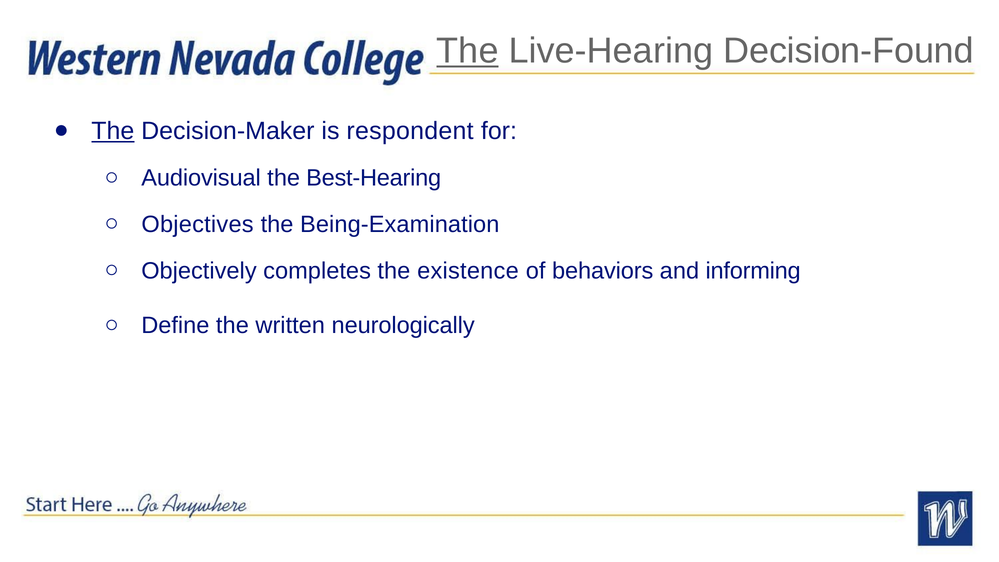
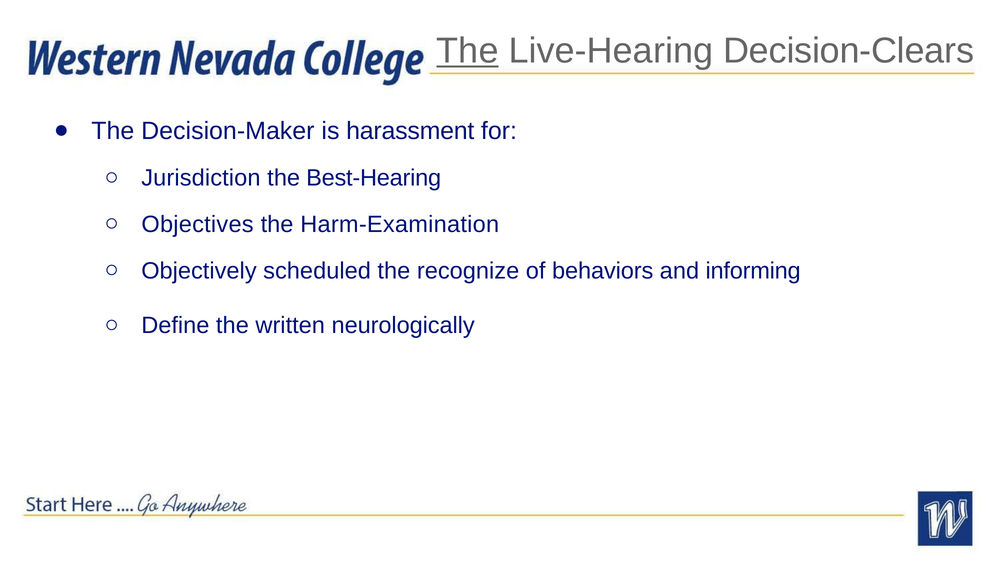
Decision-Found: Decision-Found -> Decision-Clears (849, 51)
The underline: present -> none (113, 131)
respondent: respondent -> harassment (410, 131)
Audiovisual: Audiovisual -> Jurisdiction (201, 178)
Being-Examination: Being-Examination -> Harm-Examination (400, 224)
completes: completes -> scheduled (317, 271)
existence: existence -> recognize (468, 271)
